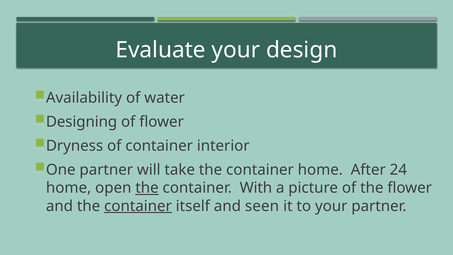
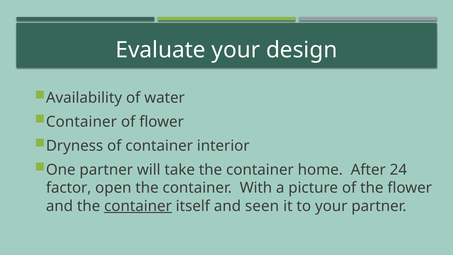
Designing: Designing -> Container (81, 122)
home: home -> factor (69, 188)
the underline: present -> none (147, 188)
